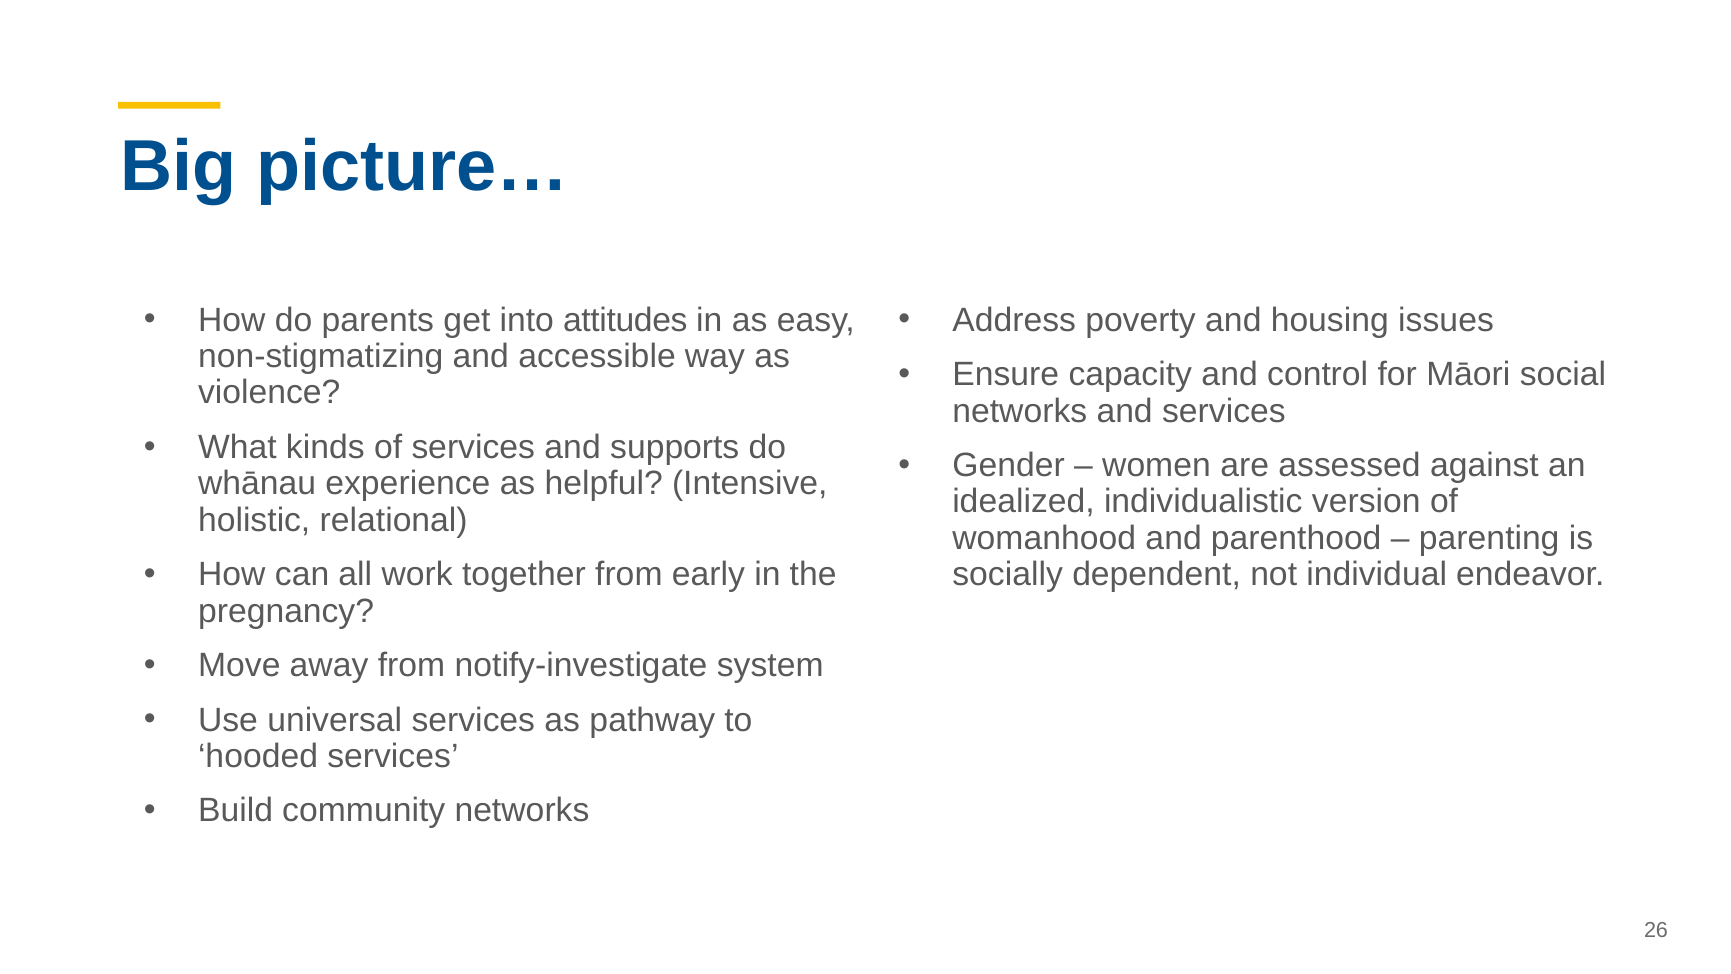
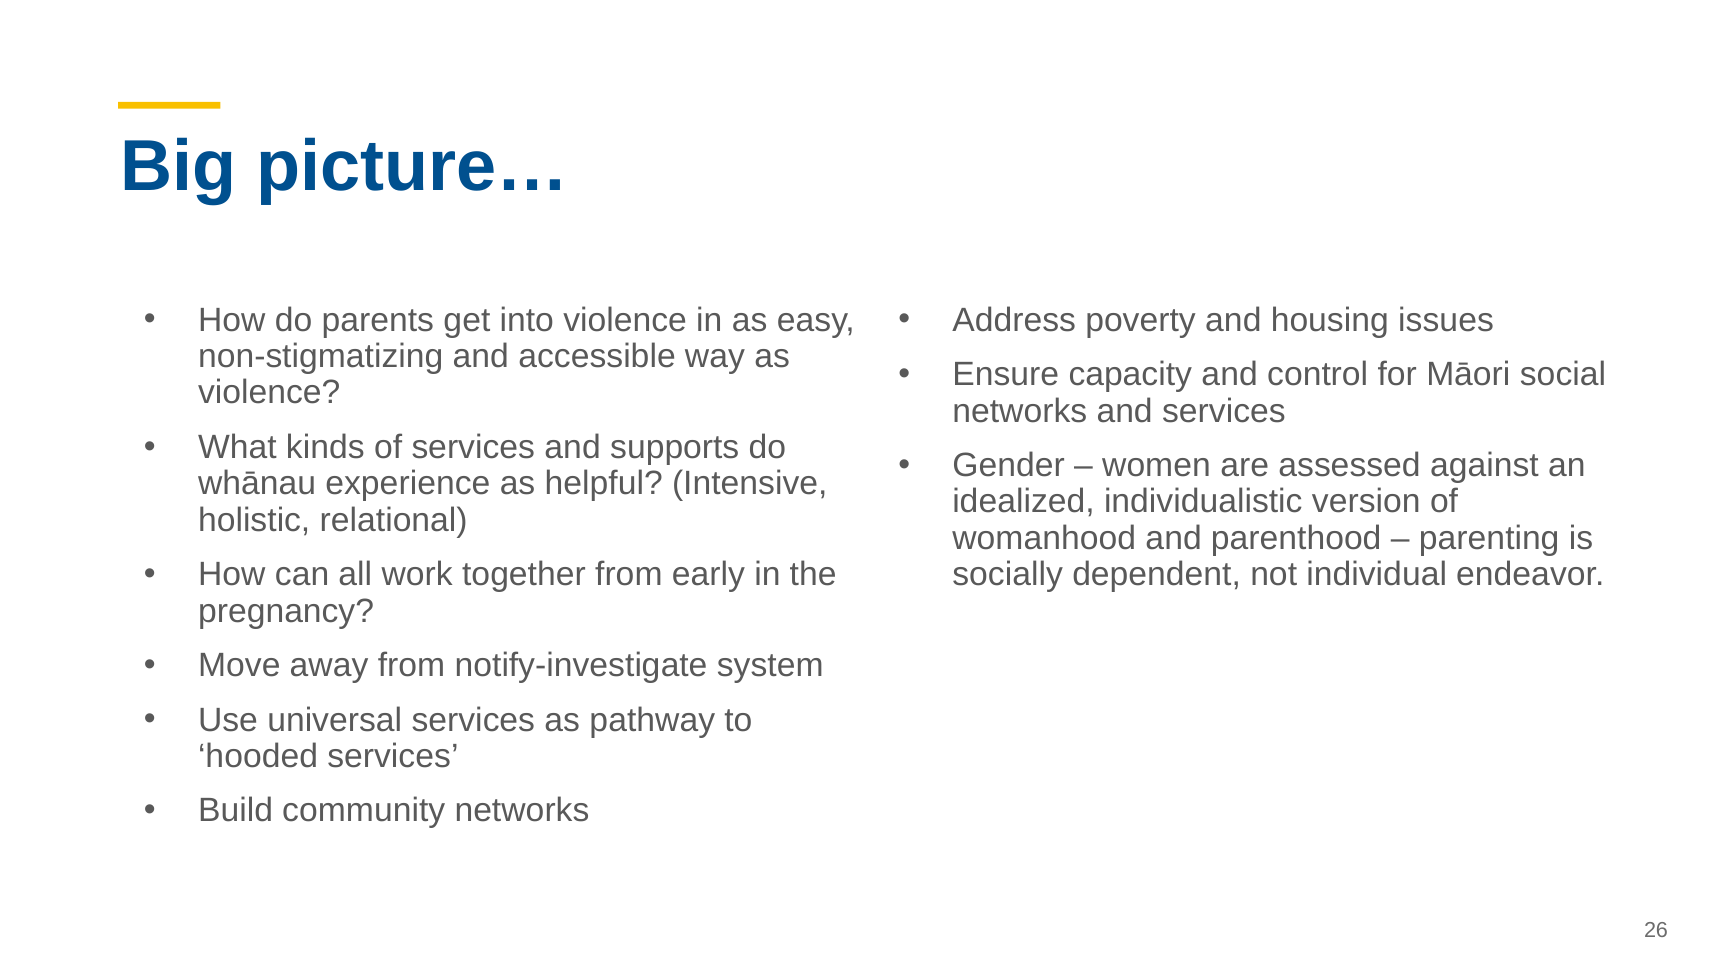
into attitudes: attitudes -> violence (625, 320)
